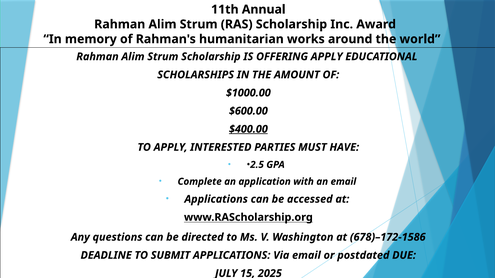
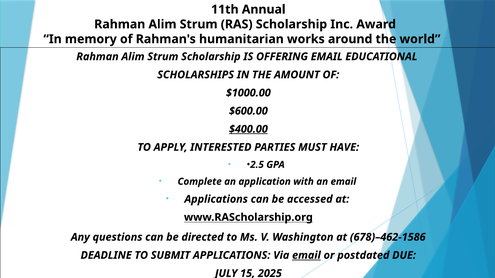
OFFERING APPLY: APPLY -> EMAIL (327, 57)
678)–172-1586: 678)–172-1586 -> 678)–462-1586 (388, 237)
email underline: none -> present (306, 256)
